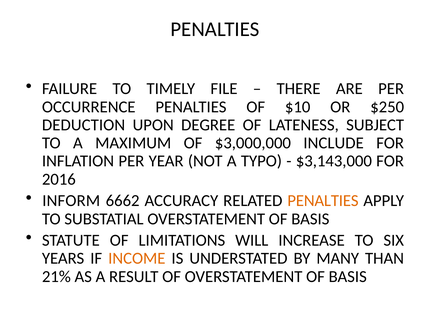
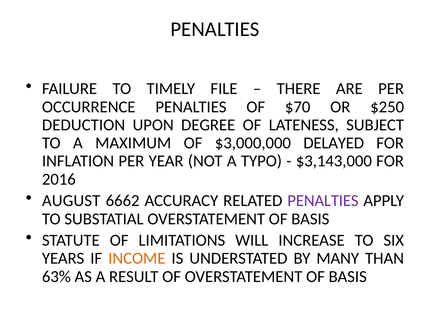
$10: $10 -> $70 (298, 107)
INCLUDE: INCLUDE -> DELAYED (334, 143)
INFORM: INFORM -> AUGUST (71, 200)
PENALTIES colour: orange -> purple (323, 200)
21%: 21% -> 63% (56, 276)
